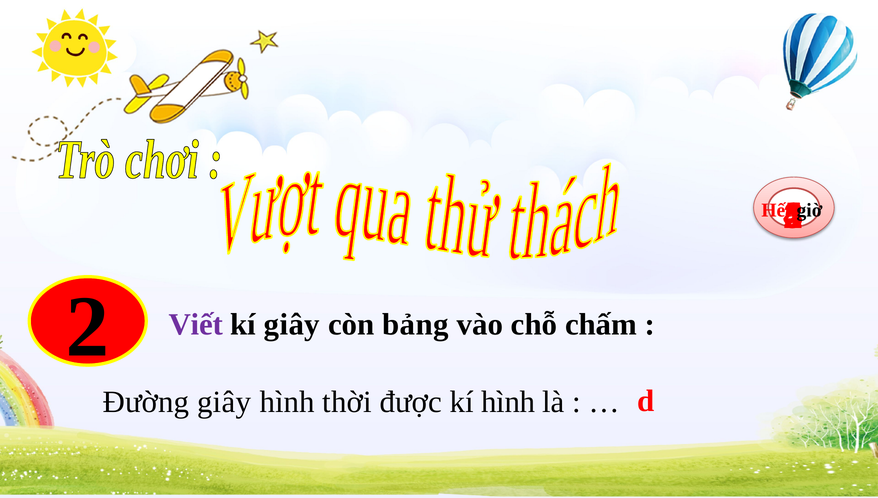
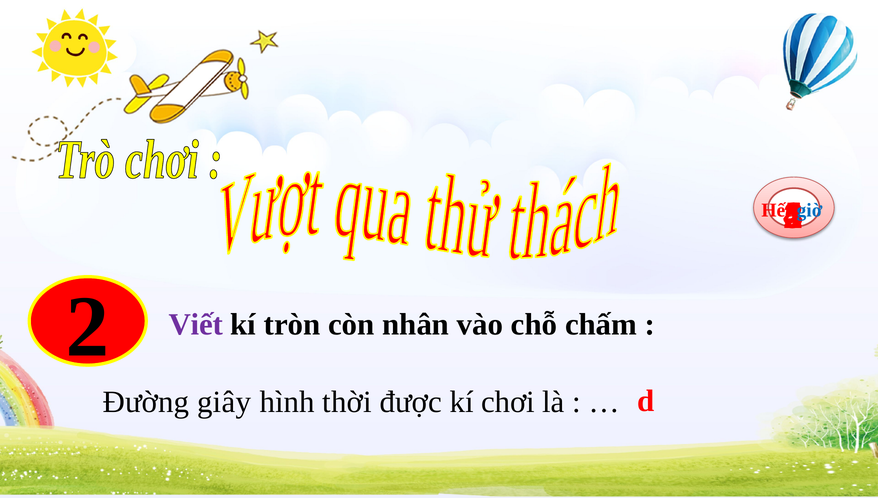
giờ colour: black -> blue (810, 210)
kí giây: giây -> tròn (292, 324)
bảng: bảng -> nhân (416, 324)
kí hình: hình -> chơi (508, 401)
